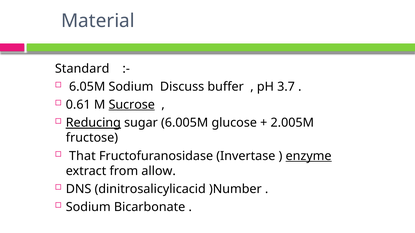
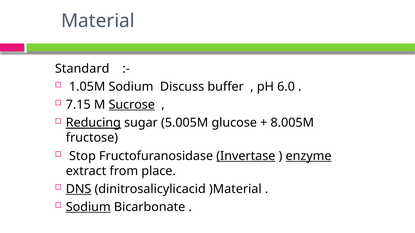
6.05M: 6.05M -> 1.05M (87, 87)
3.7: 3.7 -> 6.0 (286, 87)
0.61: 0.61 -> 7.15 (78, 105)
6.005M: 6.005M -> 5.005M (185, 123)
2.005M: 2.005M -> 8.005M (292, 123)
That: That -> Stop (82, 156)
Invertase underline: none -> present (246, 156)
allow: allow -> place (159, 171)
DNS underline: none -> present (79, 189)
)Number: )Number -> )Material (235, 189)
Sodium underline: none -> present (88, 207)
